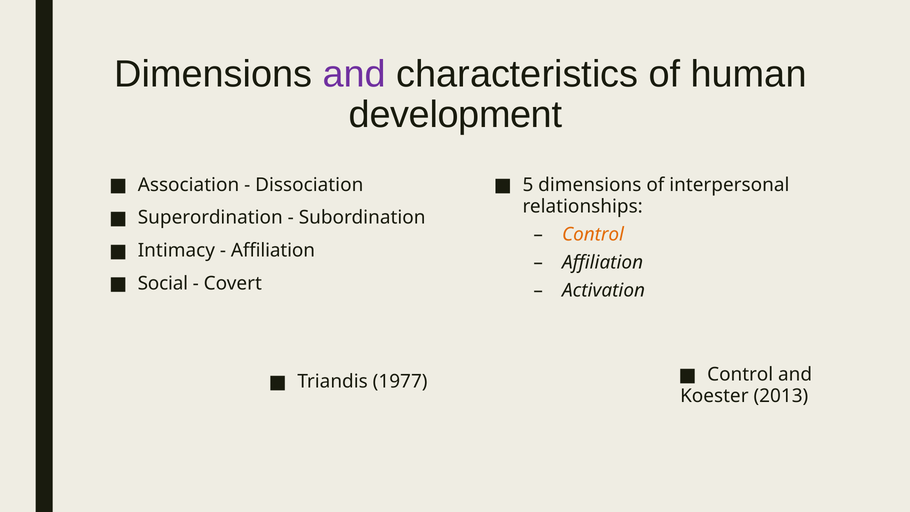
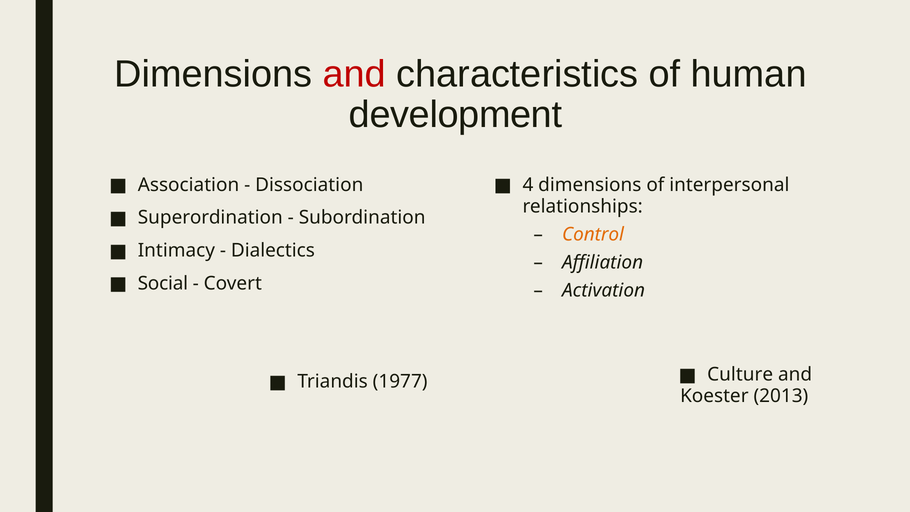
and colour: purple -> red (354, 74)
5: 5 -> 4 (528, 185)
Affiliation: Affiliation -> Dialectics (273, 250)
Control: Control -> Culture (740, 374)
